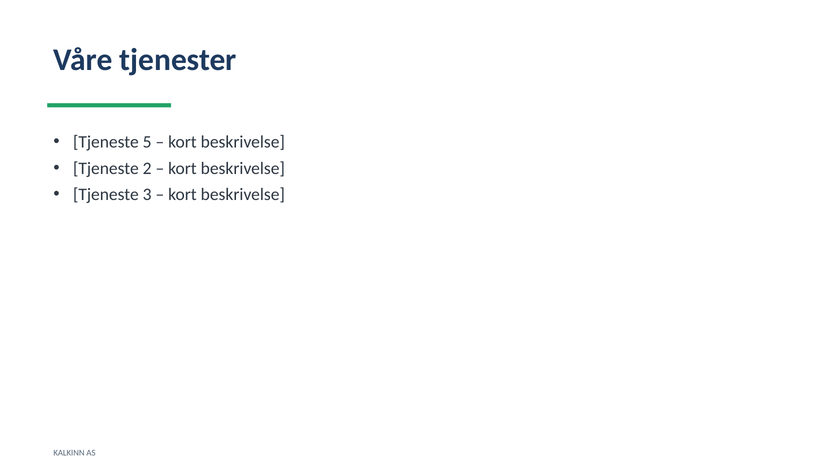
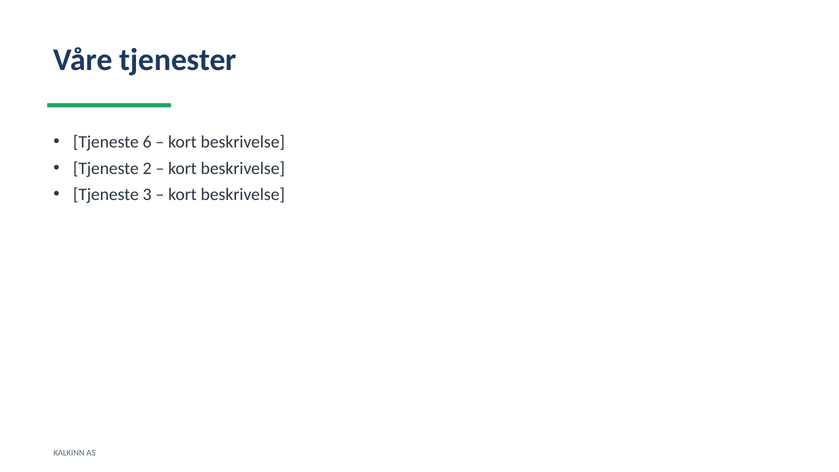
5: 5 -> 6 (147, 142)
